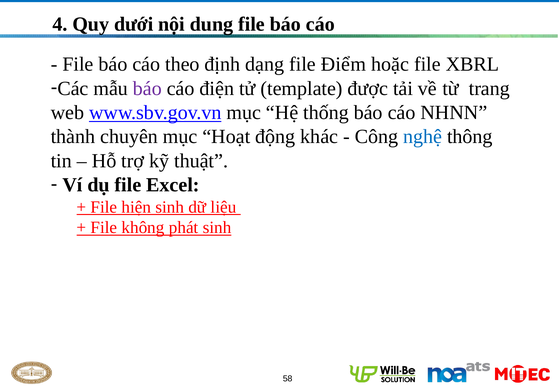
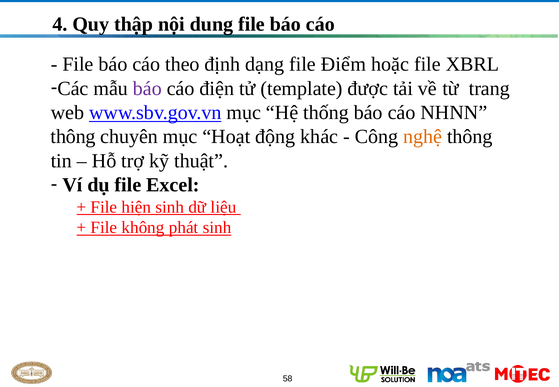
dưới: dưới -> thập (134, 24)
thành: thành -> thông (73, 137)
nghệ colour: blue -> orange (423, 137)
